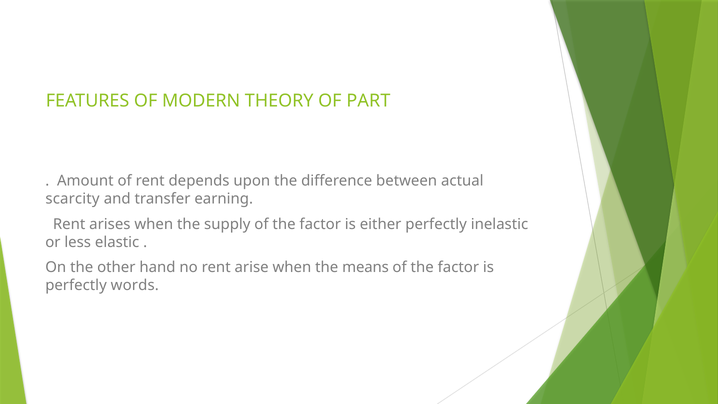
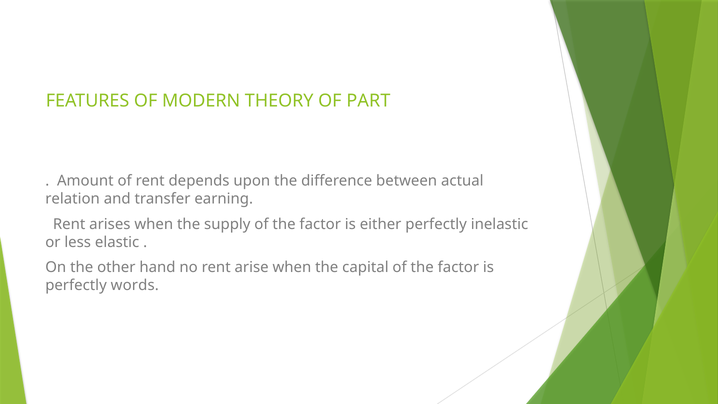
scarcity: scarcity -> relation (73, 199)
means: means -> capital (365, 267)
